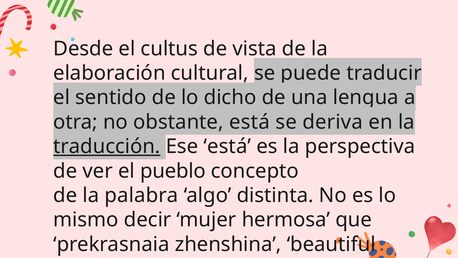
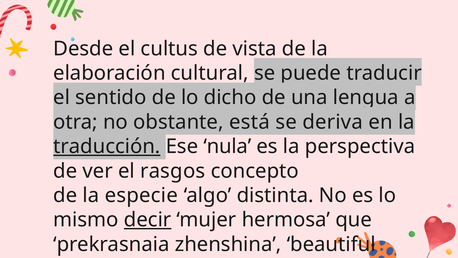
Ese está: está -> nula (227, 146)
pueblo: pueblo -> rasgos (173, 171)
palabra: palabra -> especie (141, 195)
decir underline: none -> present (148, 220)
